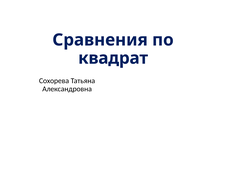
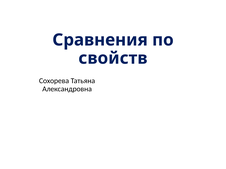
квадрат: квадрат -> свойств (113, 58)
